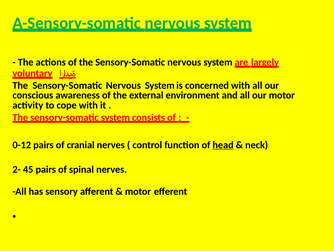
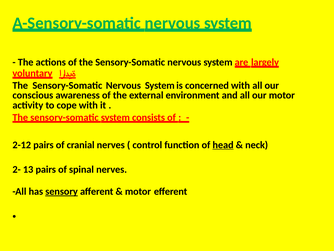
0-12: 0-12 -> 2-12 (22, 145)
45: 45 -> 13 (28, 169)
sensory underline: none -> present (62, 191)
